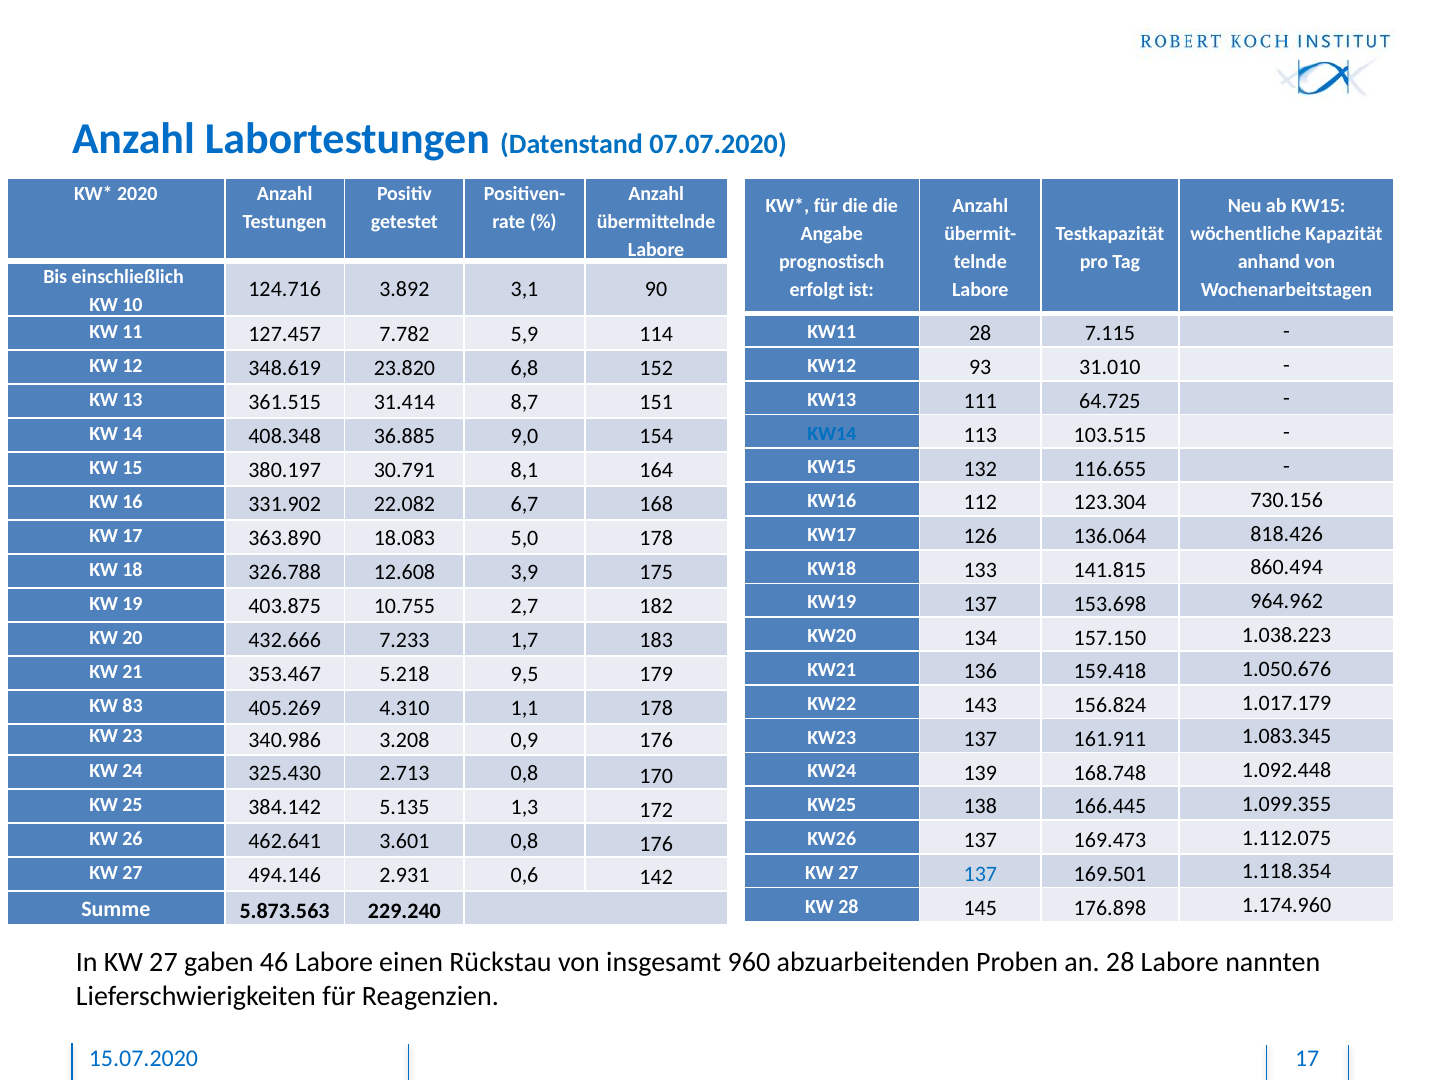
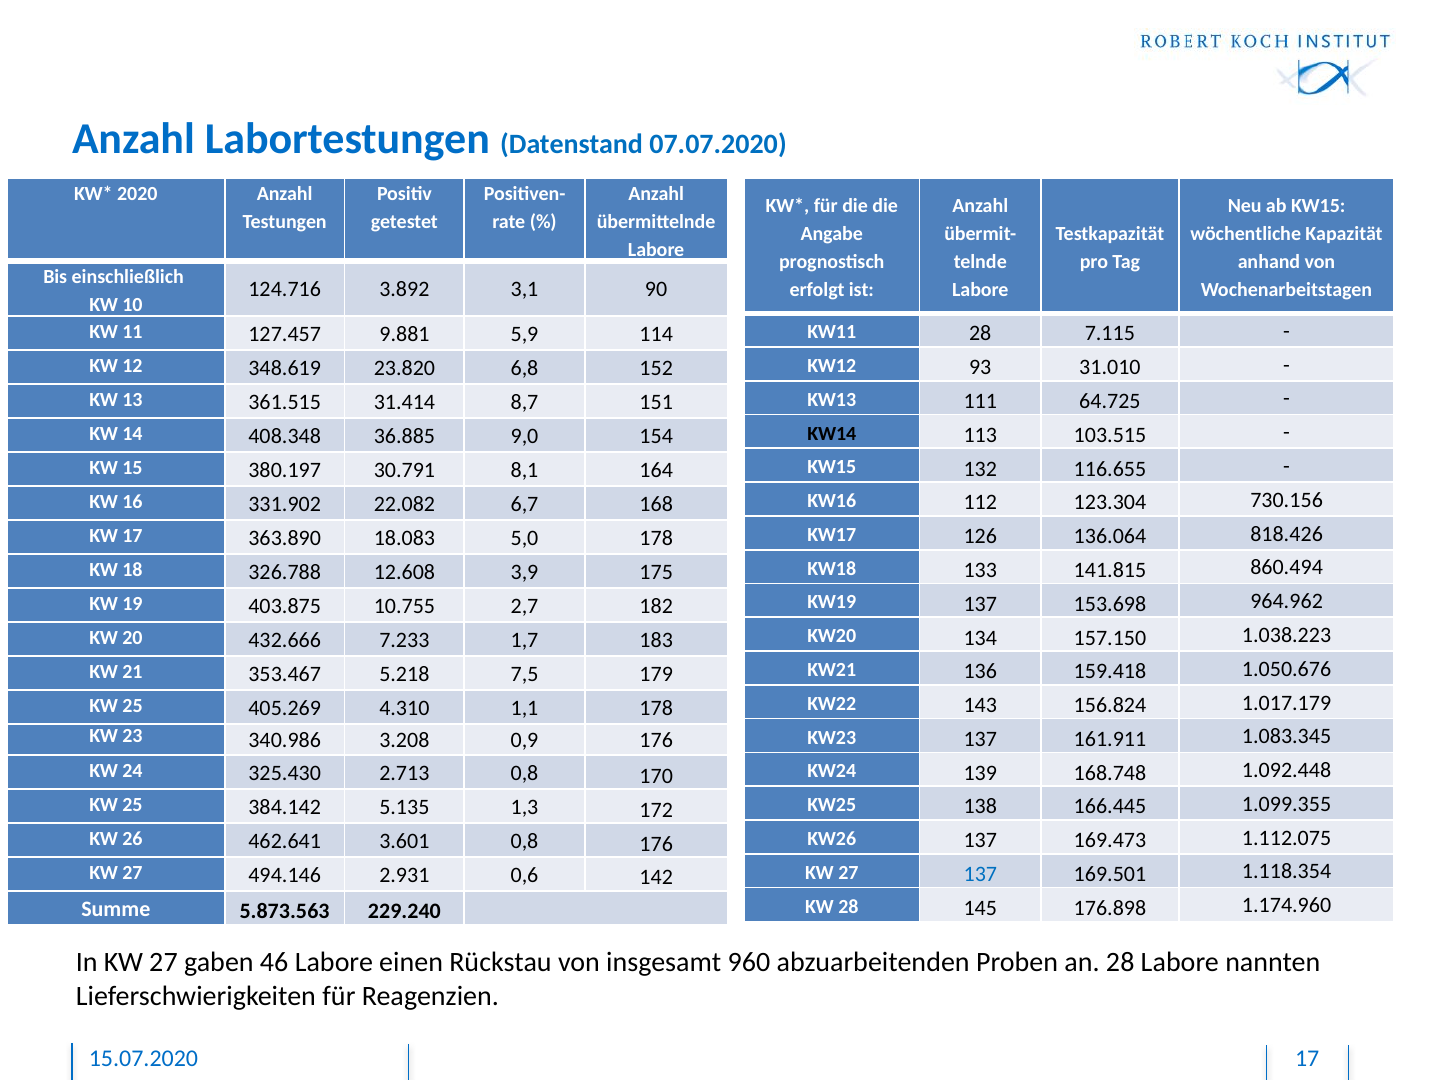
7.782: 7.782 -> 9.881 (404, 334)
KW14 colour: blue -> black (832, 433)
9,5: 9,5 -> 7,5 (525, 674)
83: 83 -> 25 (133, 706)
